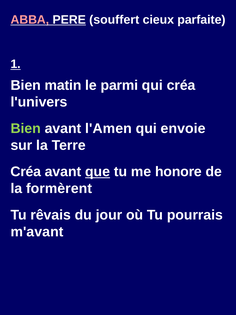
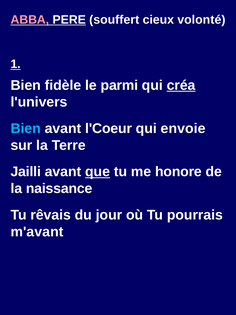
parfaite: parfaite -> volonté (201, 20)
matin: matin -> fidèle (63, 85)
créa underline: none -> present (181, 85)
Bien colour: light green -> light blue (26, 128)
l'Amen: l'Amen -> l'Coeur (109, 128)
Créa: Créa -> Jailli (26, 172)
formèrent: formèrent -> naissance (59, 188)
